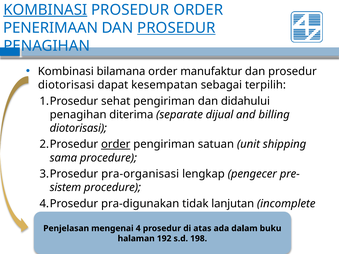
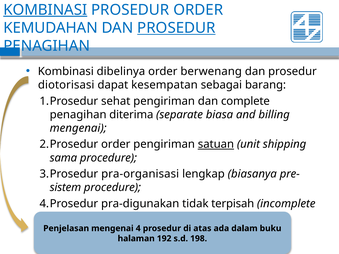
PENERIMAAN: PENERIMAAN -> KEMUDAHAN (51, 28)
bilamana: bilamana -> dibelinya (121, 71)
manufaktur: manufaktur -> berwenang (211, 71)
terpilih: terpilih -> barang (266, 85)
didahului: didahului -> complete (245, 101)
dijual: dijual -> biasa (219, 115)
diotorisasi: diotorisasi -> mengenai (78, 128)
order underline: present -> none (116, 144)
satuan underline: none -> present (216, 144)
pengecer: pengecer -> biasanya (252, 174)
lanjutan: lanjutan -> terpisah (233, 204)
